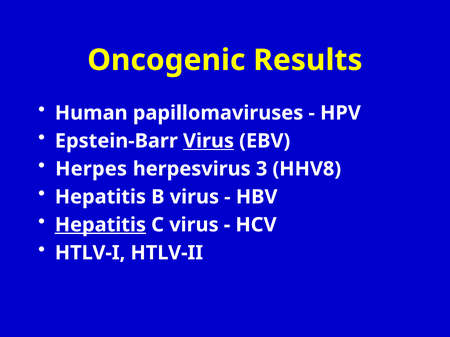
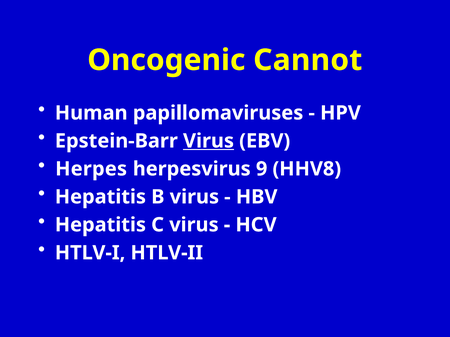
Results: Results -> Cannot (308, 60)
3: 3 -> 9 (262, 169)
Hepatitis underline: present -> none (100, 225)
